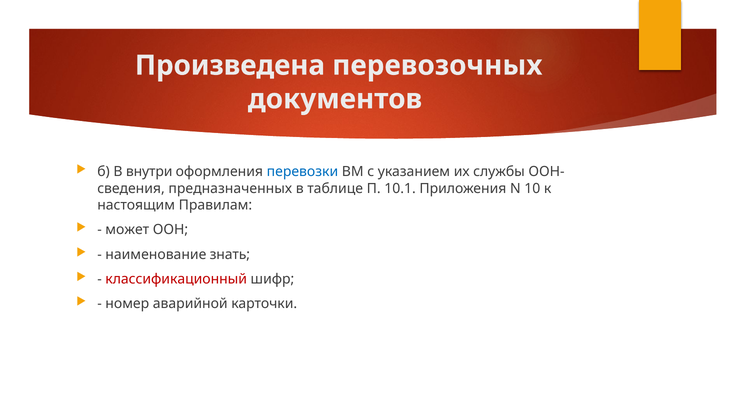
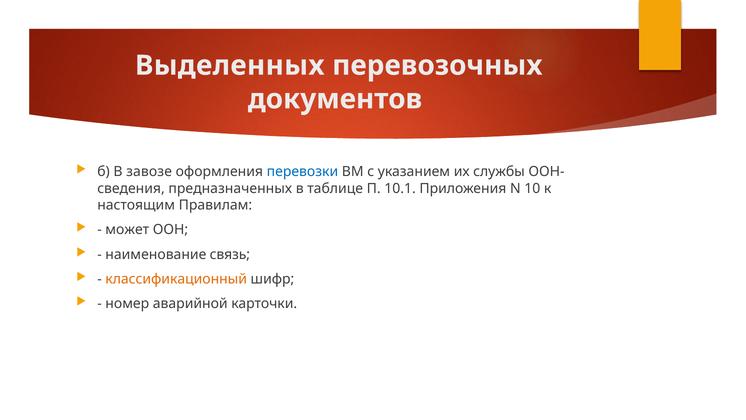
Произведена: Произведена -> Выделенных (230, 65)
внутри: внутри -> завозе (149, 171)
знать: знать -> связь (230, 254)
классификационный colour: red -> orange (176, 279)
